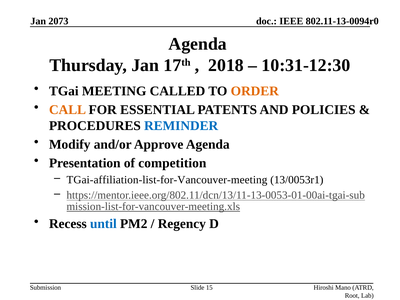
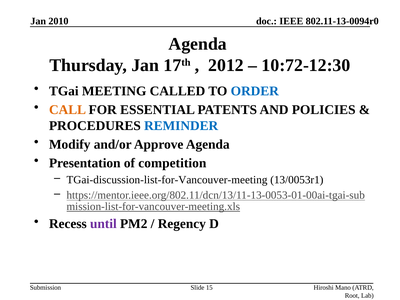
2073: 2073 -> 2010 (58, 21)
2018: 2018 -> 2012 (226, 65)
10:31-12:30: 10:31-12:30 -> 10:72-12:30 (306, 65)
ORDER colour: orange -> blue (255, 91)
TGai-affiliation-list-for-Vancouver-meeting: TGai-affiliation-list-for-Vancouver-meeting -> TGai-discussion-list-for-Vancouver-meeting (167, 180)
until colour: blue -> purple (103, 224)
